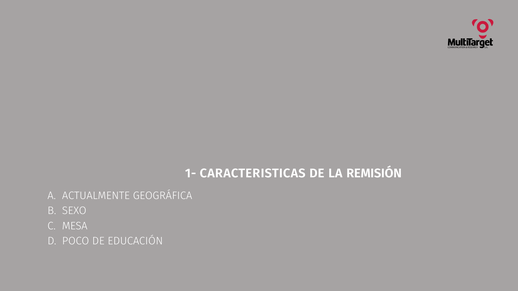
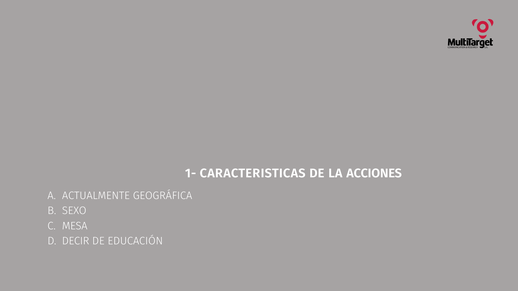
REMISIÓN: REMISIÓN -> ACCIONES (374, 174)
POCO: POCO -> DECIR (76, 241)
